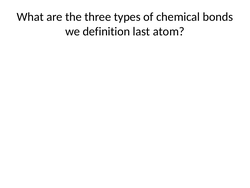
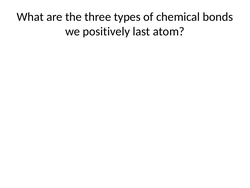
definition: definition -> positively (106, 31)
